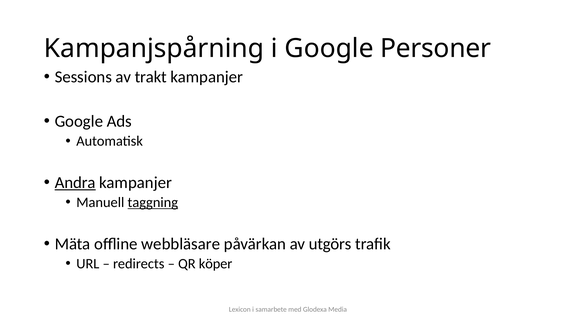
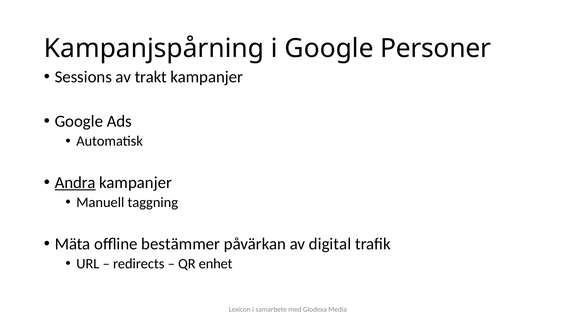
taggning underline: present -> none (153, 202)
webbläsare: webbläsare -> bestämmer (181, 244)
utgörs: utgörs -> digital (330, 244)
köper: köper -> enhet (216, 264)
